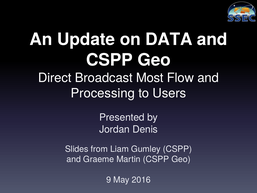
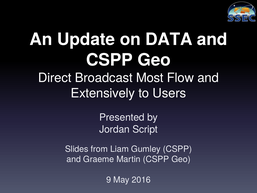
Processing: Processing -> Extensively (103, 93)
Denis: Denis -> Script (145, 129)
